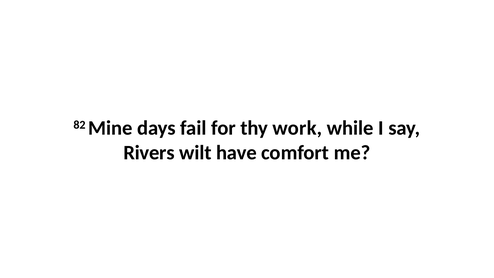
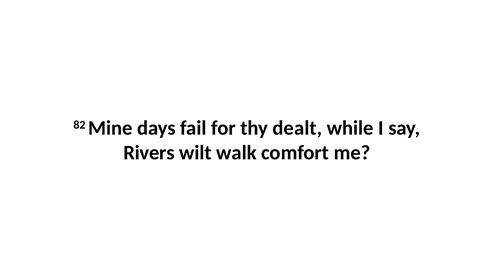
work: work -> dealt (297, 128)
have: have -> walk (236, 153)
